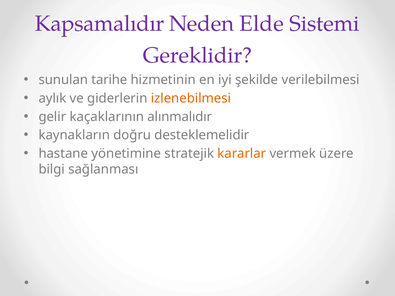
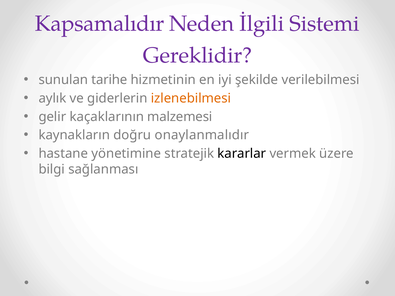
Elde: Elde -> İlgili (262, 24)
alınmalıdır: alınmalıdır -> malzemesi (180, 117)
desteklemelidir: desteklemelidir -> onaylanmalıdır (202, 135)
kararlar colour: orange -> black (242, 154)
